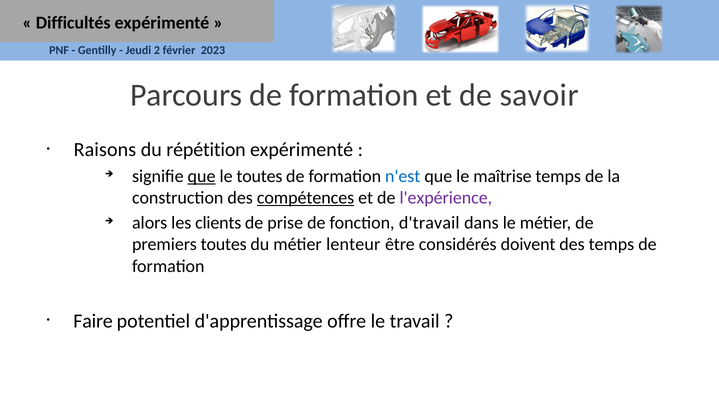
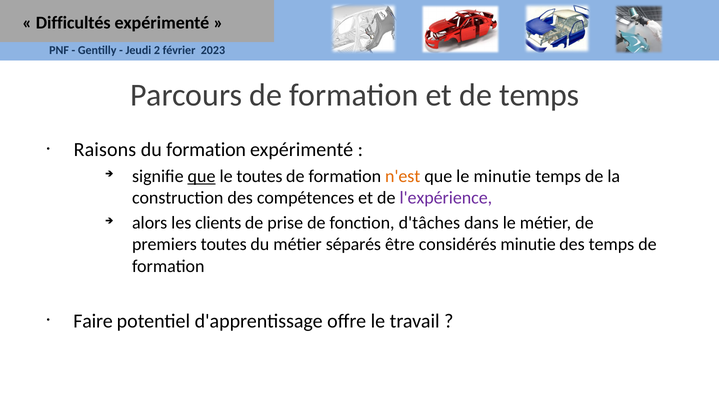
de savoir: savoir -> temps (539, 95)
du répétition: répétition -> formation (206, 150)
n'est colour: blue -> orange (403, 176)
le maîtrise: maîtrise -> minutie (502, 176)
compétences underline: present -> none (306, 197)
d'travail: d'travail -> d'tâches (429, 223)
lenteur: lenteur -> séparés (353, 244)
considérés doivent: doivent -> minutie (528, 244)
